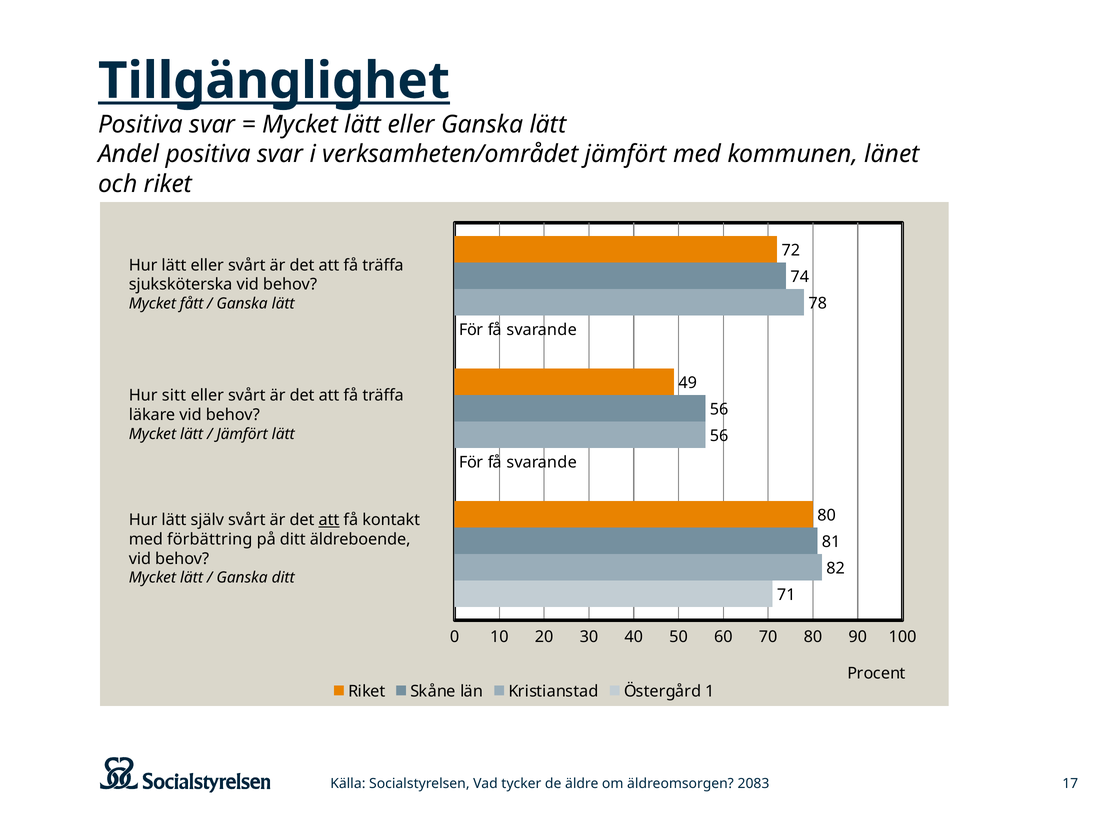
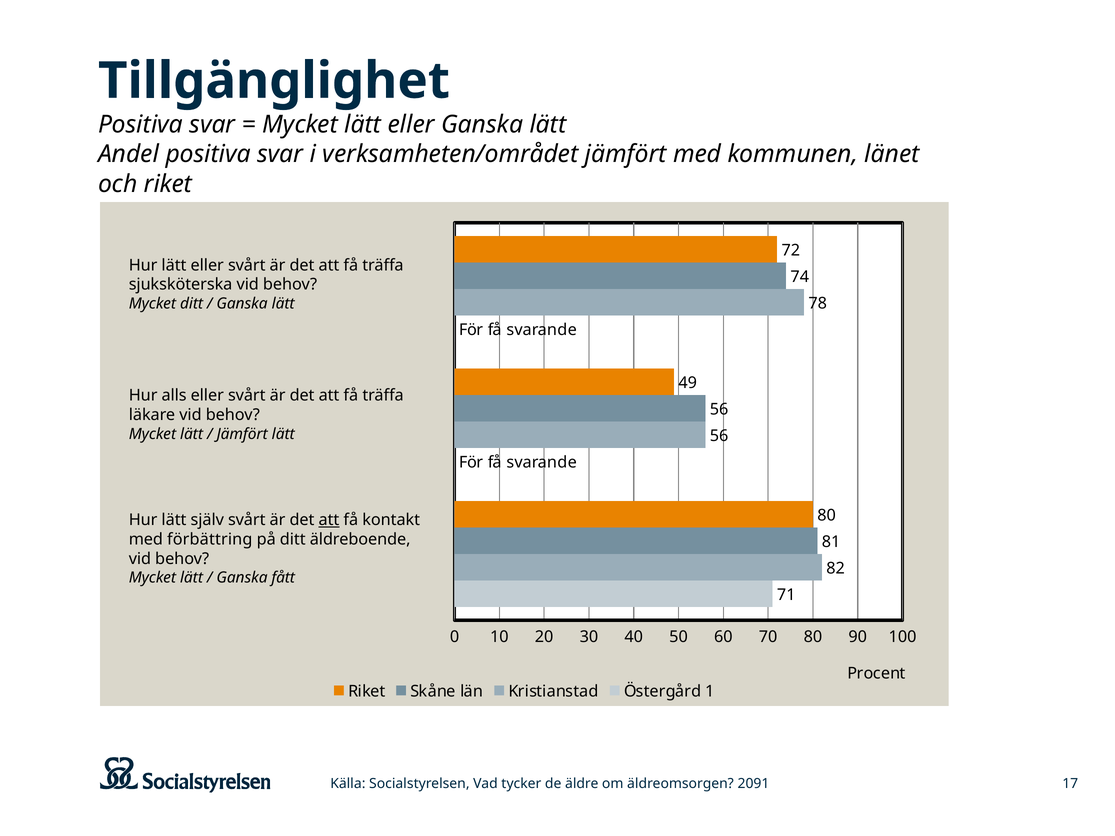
Tillgänglighet underline: present -> none (274, 81)
Mycket fått: fått -> ditt (192, 304)
sitt: sitt -> alls (174, 396)
Ganska ditt: ditt -> fått (283, 578)
2083: 2083 -> 2091 (754, 784)
